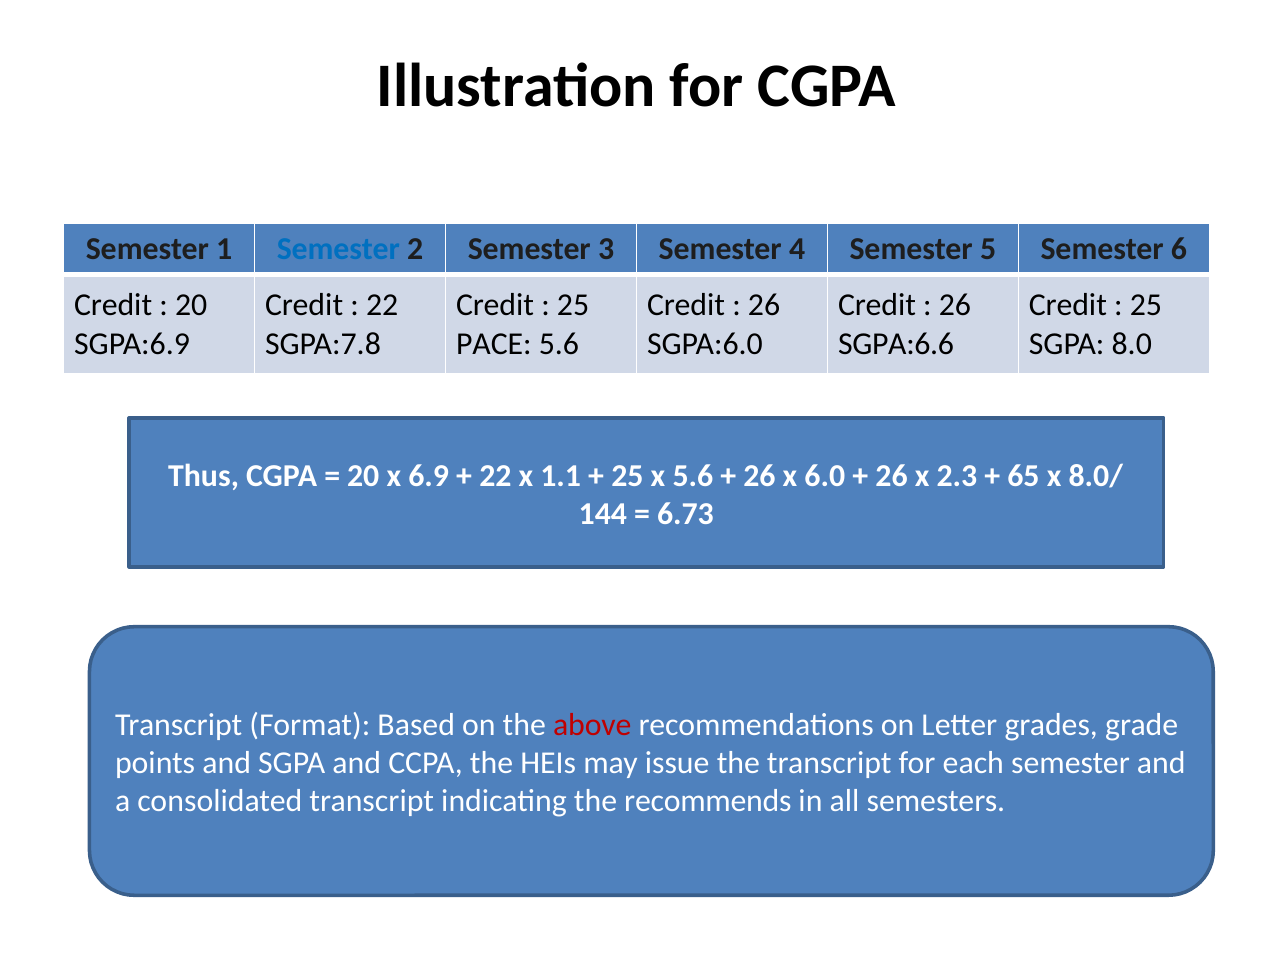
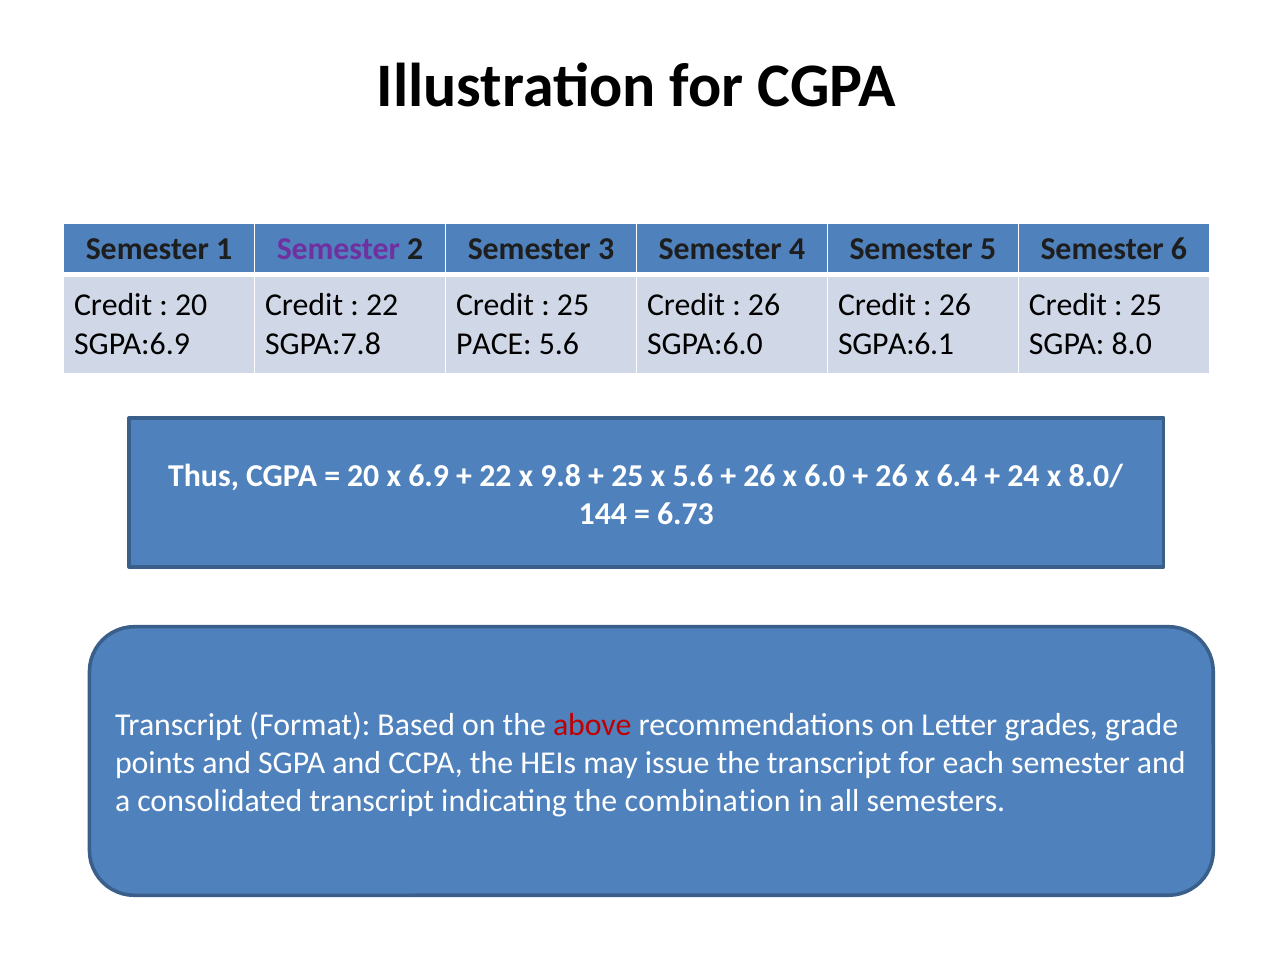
Semester colour: blue -> purple (338, 249)
SGPA:6.6: SGPA:6.6 -> SGPA:6.1 (896, 344)
1.1: 1.1 -> 9.8 (561, 475)
2.3: 2.3 -> 6.4 (957, 475)
65: 65 -> 24 (1023, 475)
recommends: recommends -> combination (708, 801)
